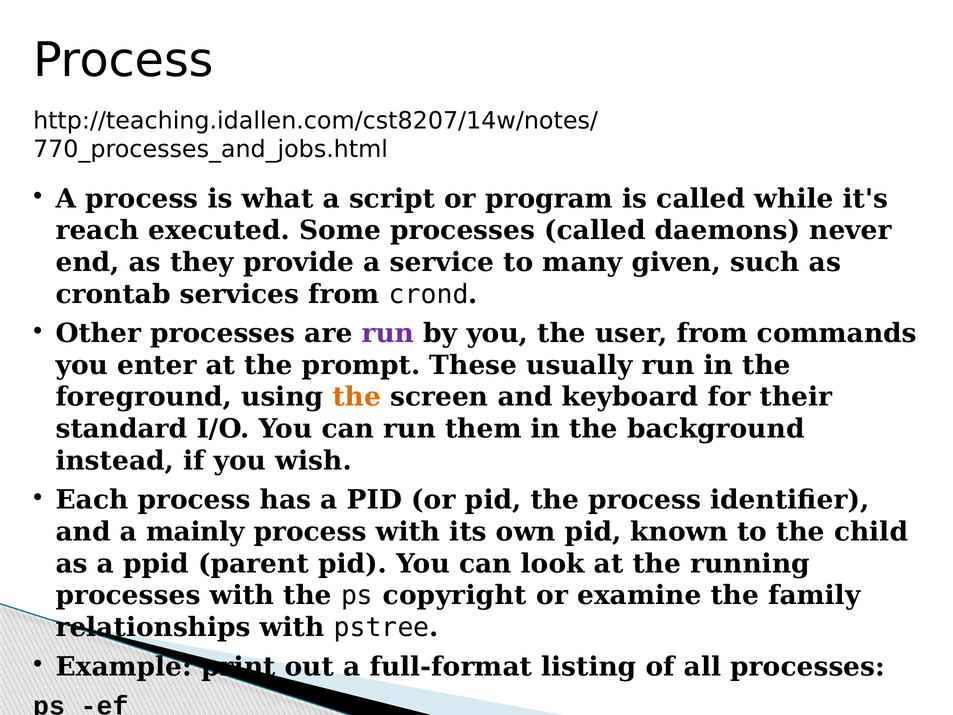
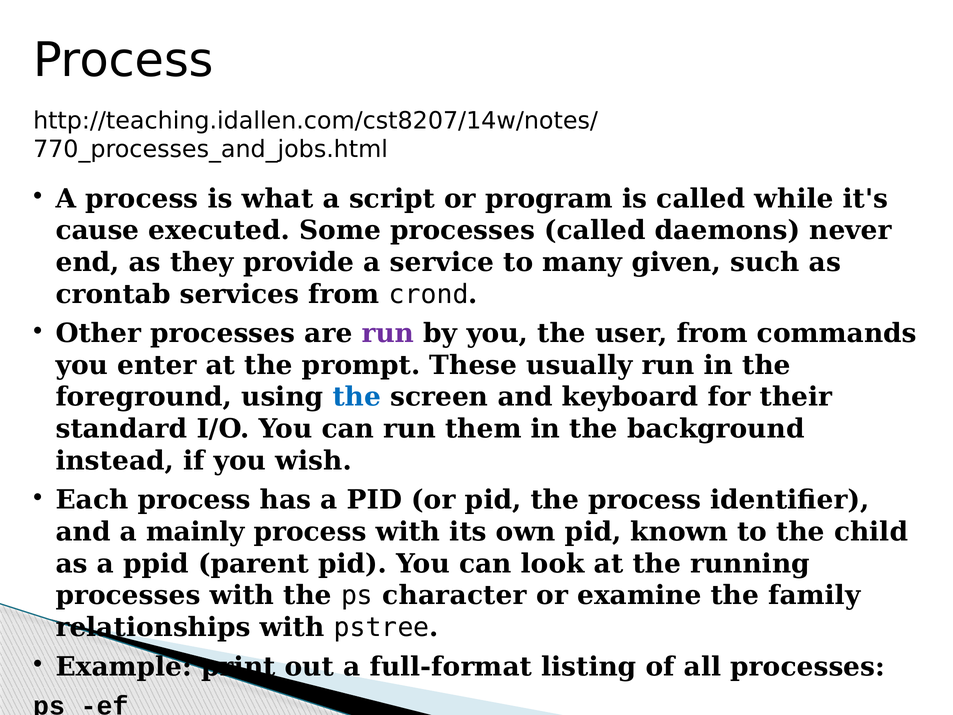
reach: reach -> cause (97, 231)
the colour: orange -> blue (357, 397)
copyright: copyright -> character (455, 595)
